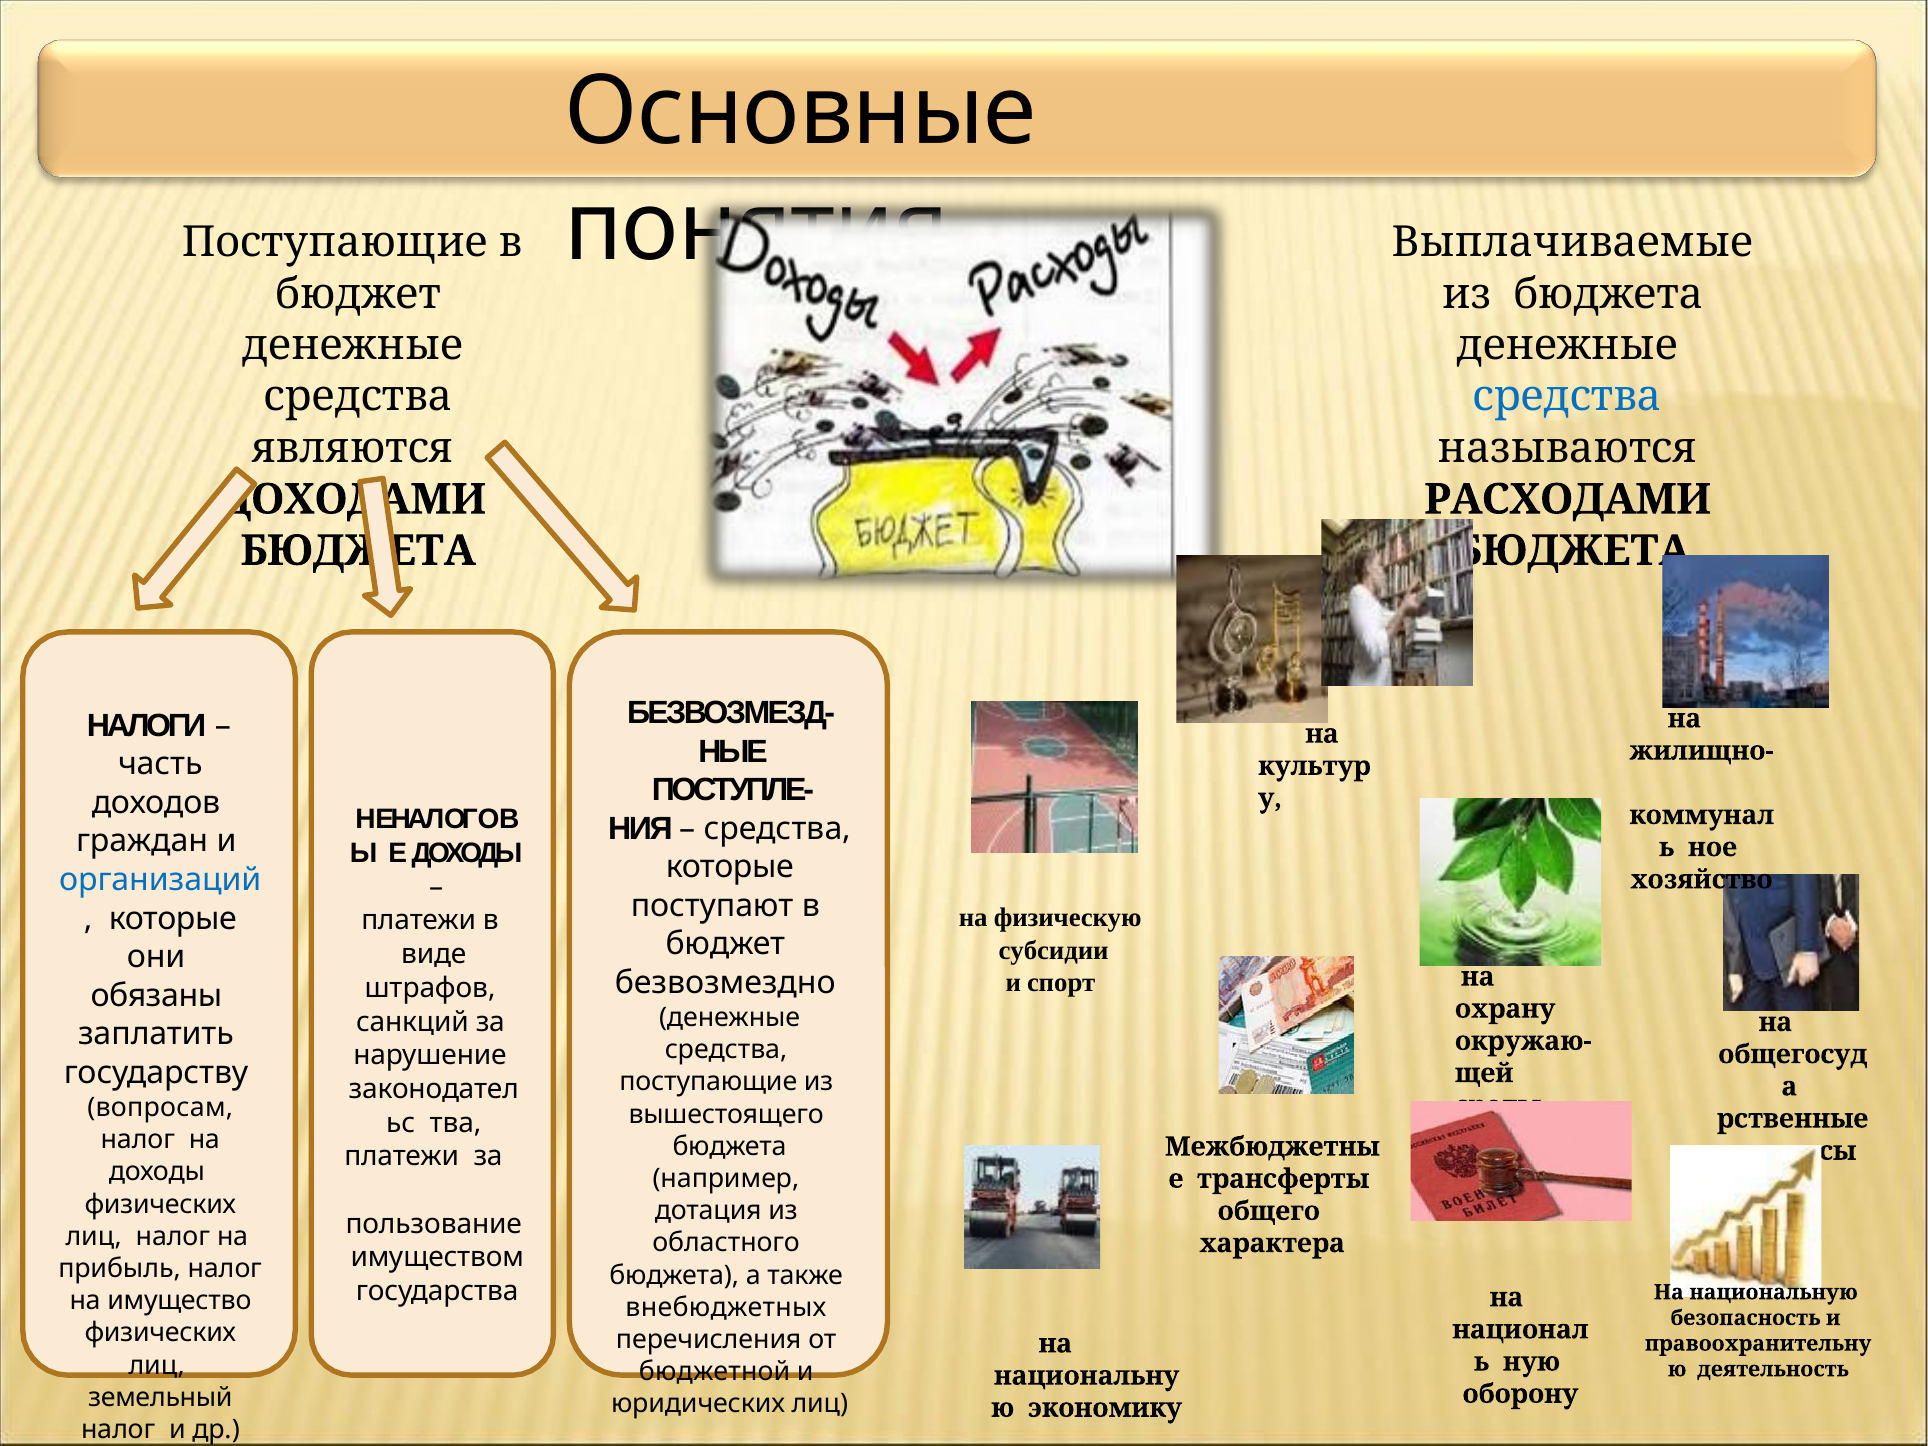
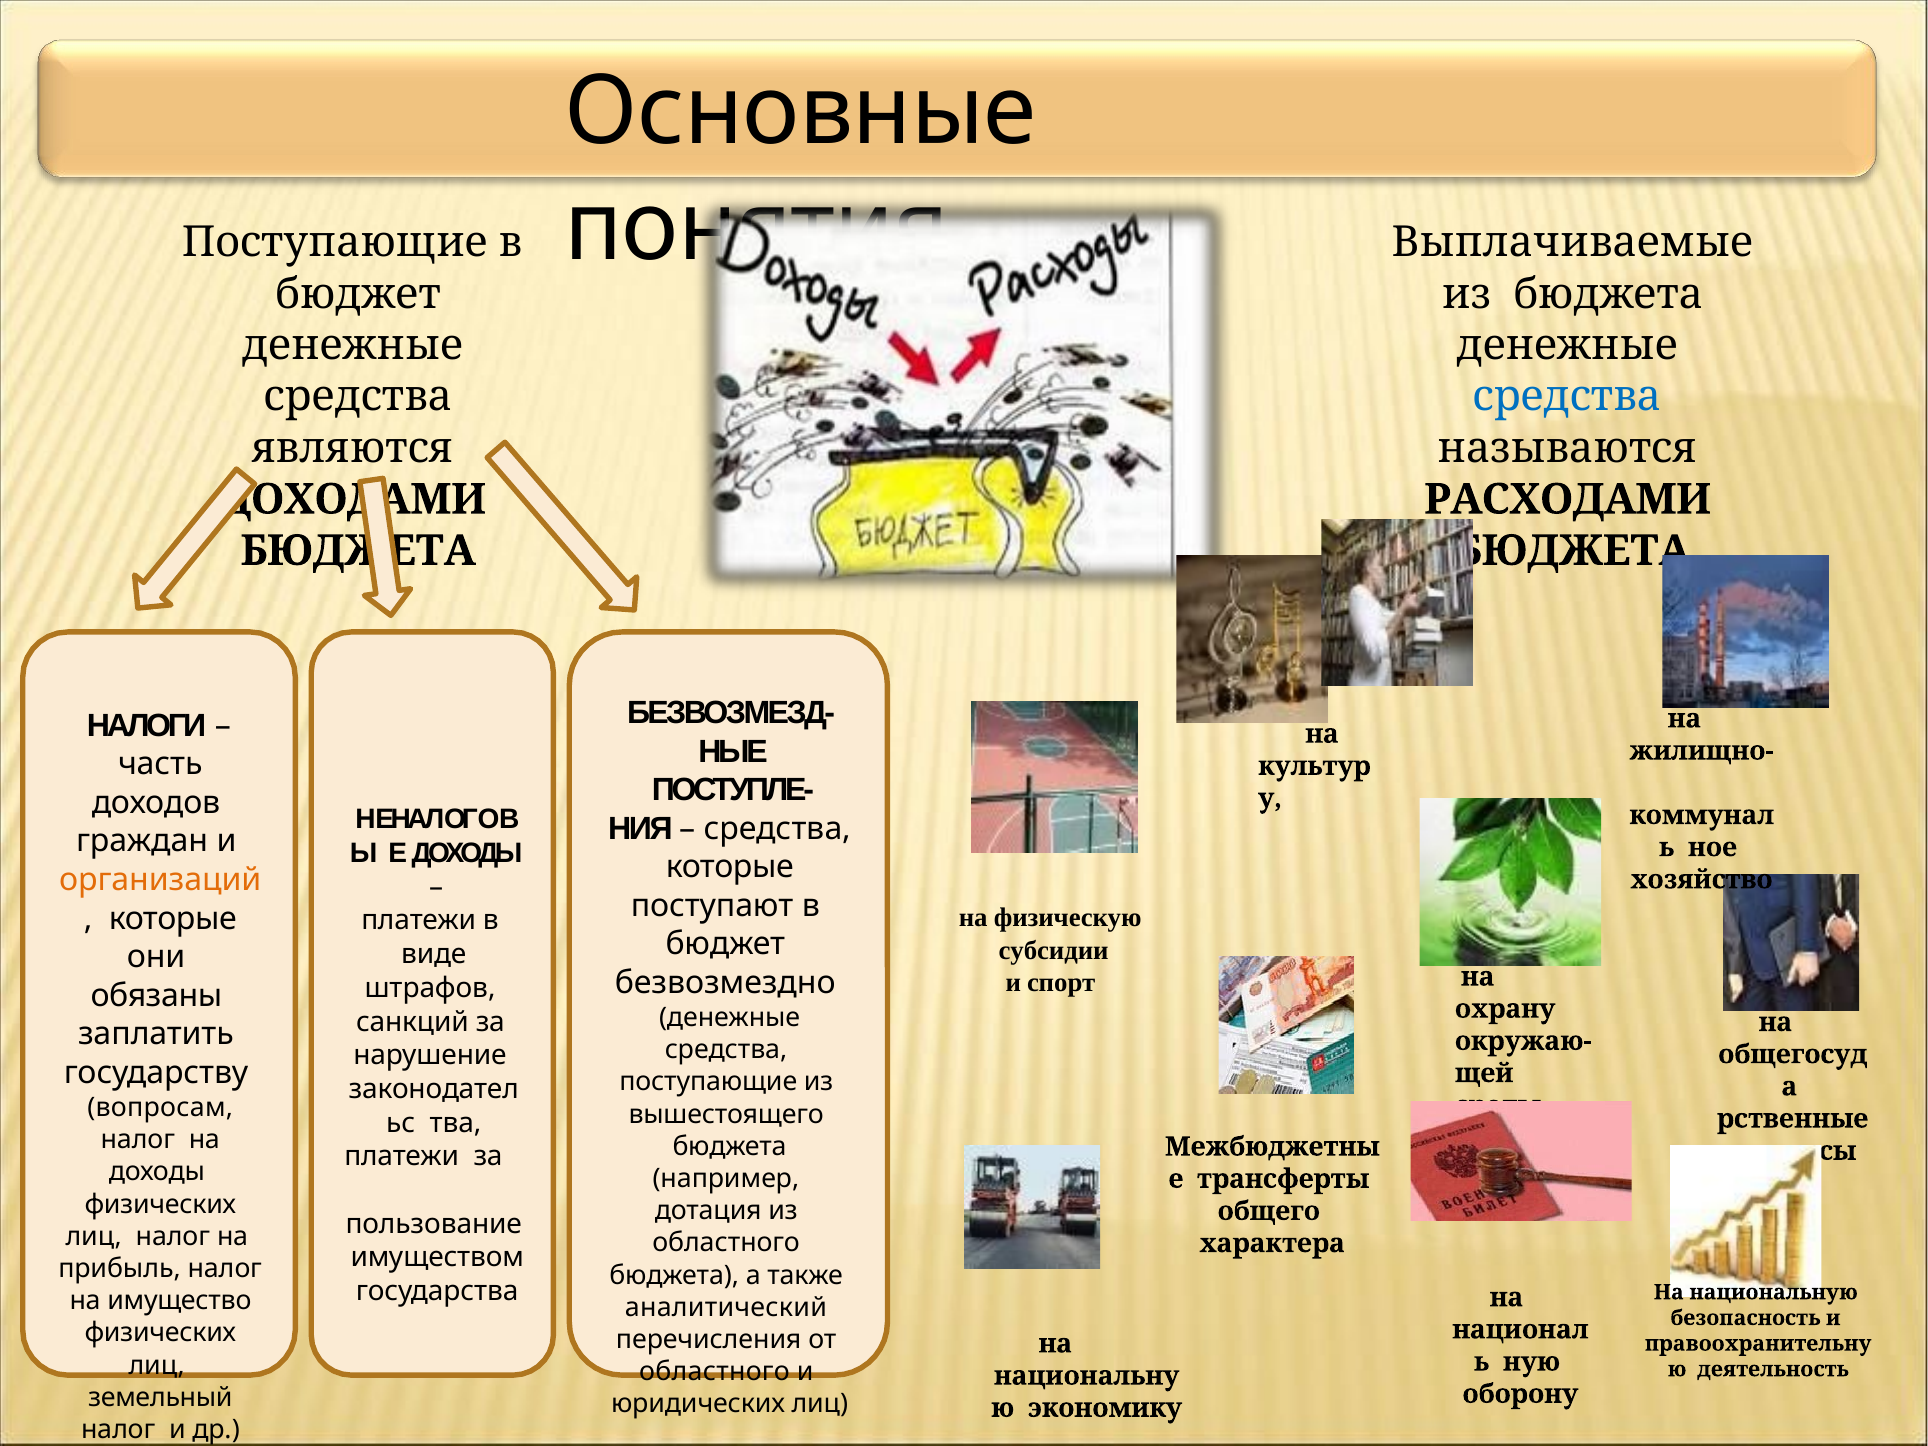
организаций colour: blue -> orange (160, 880)
внебюджетных: внебюджетных -> аналитический (726, 1307)
бюджетной: бюджетной -> областного (715, 1372)
